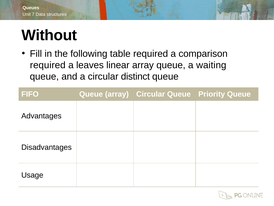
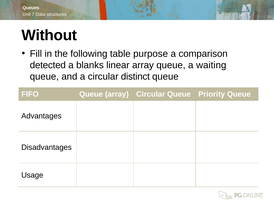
table required: required -> purpose (151, 54)
required: required -> detected (48, 65)
leaves: leaves -> blanks (90, 65)
